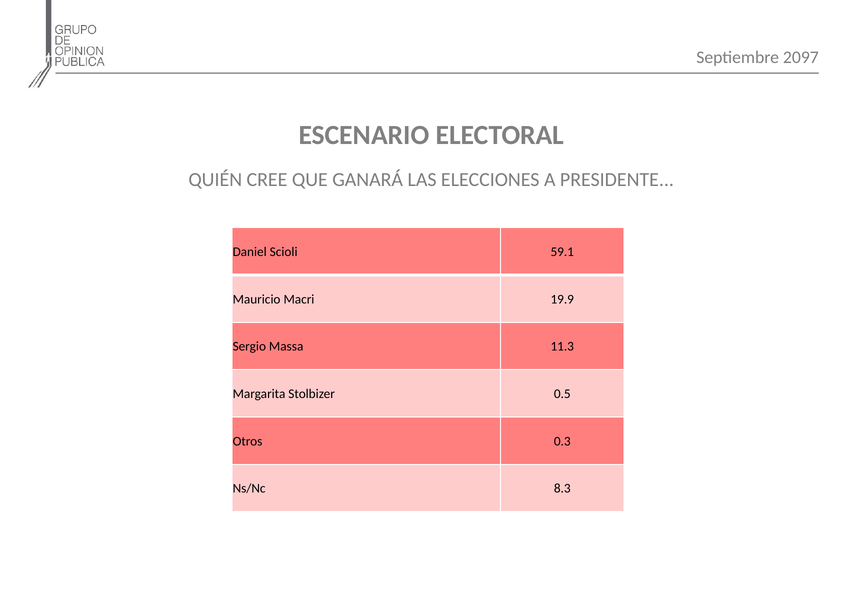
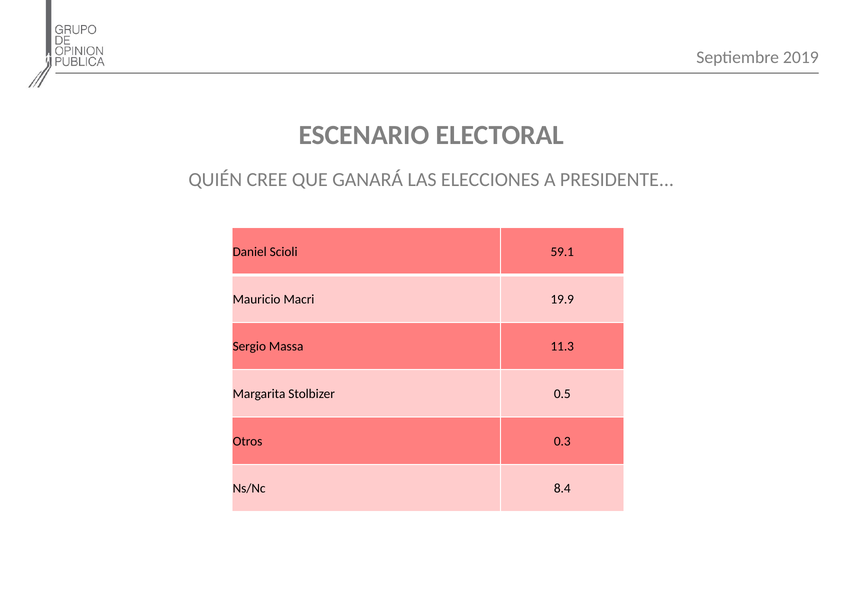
2097: 2097 -> 2019 (801, 57)
8.3: 8.3 -> 8.4 (562, 489)
